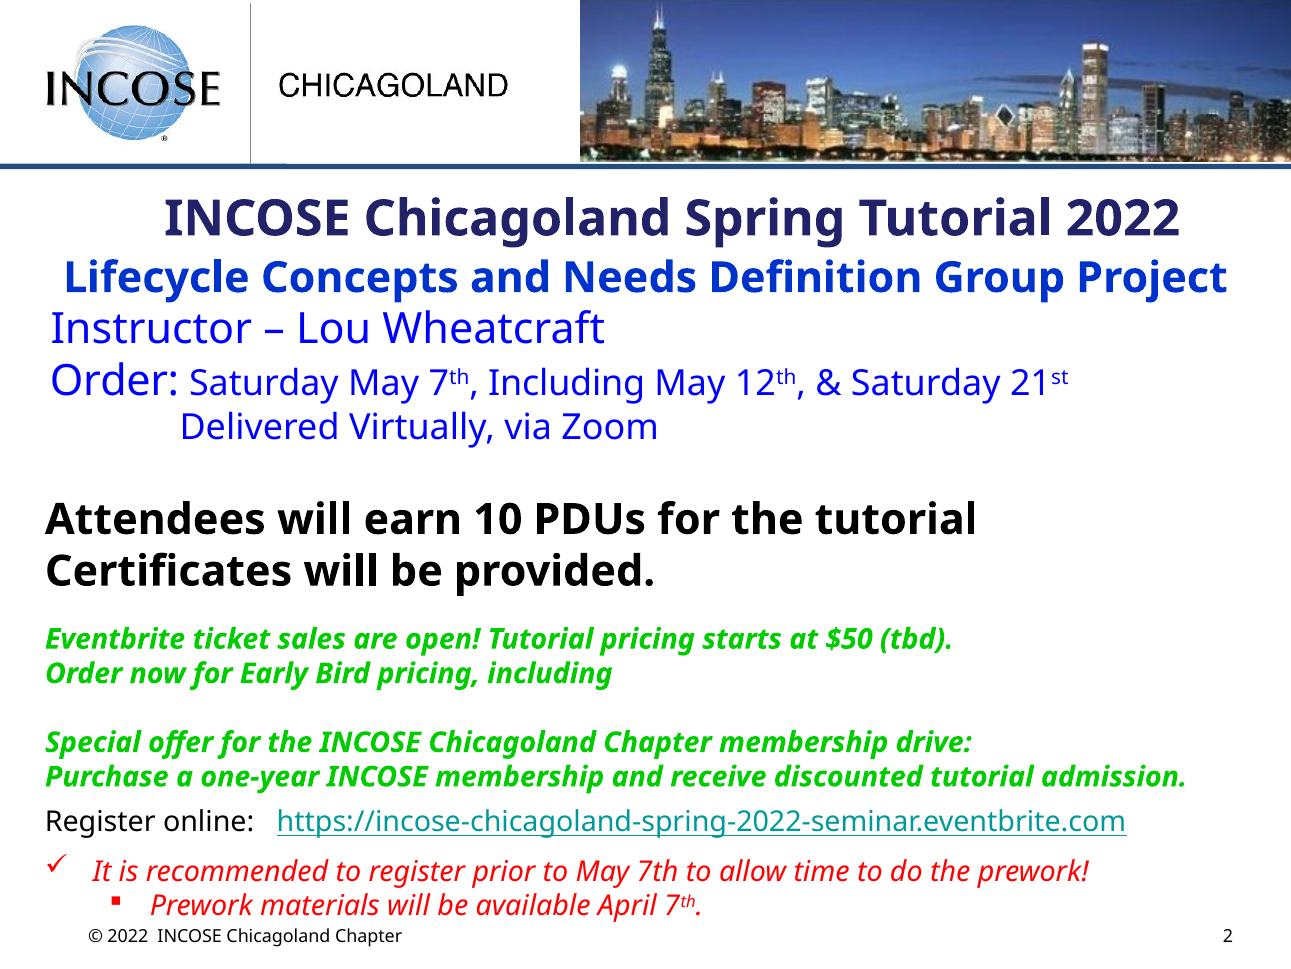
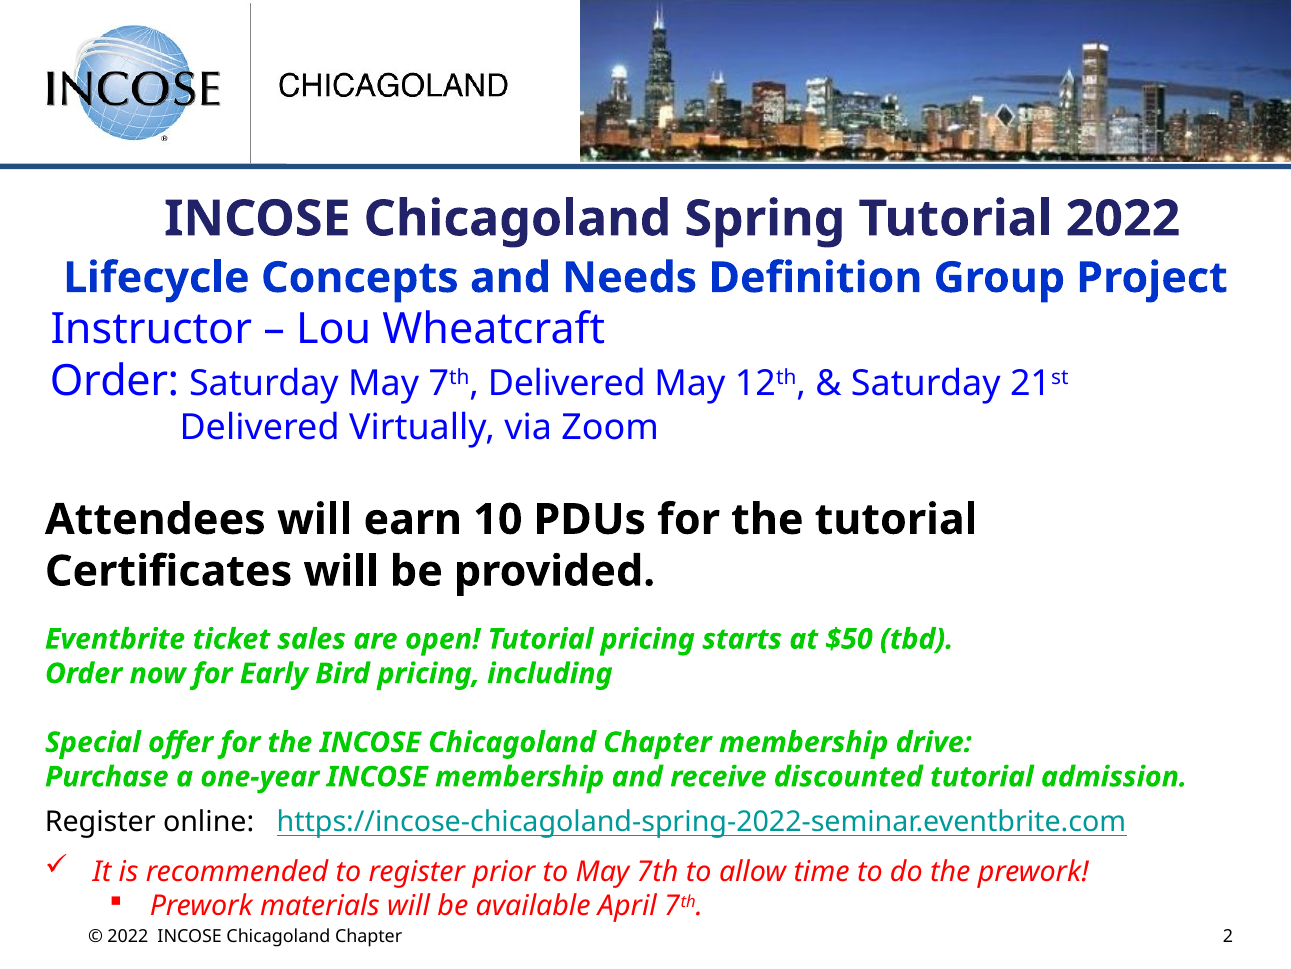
7th Including: Including -> Delivered (567, 383)
